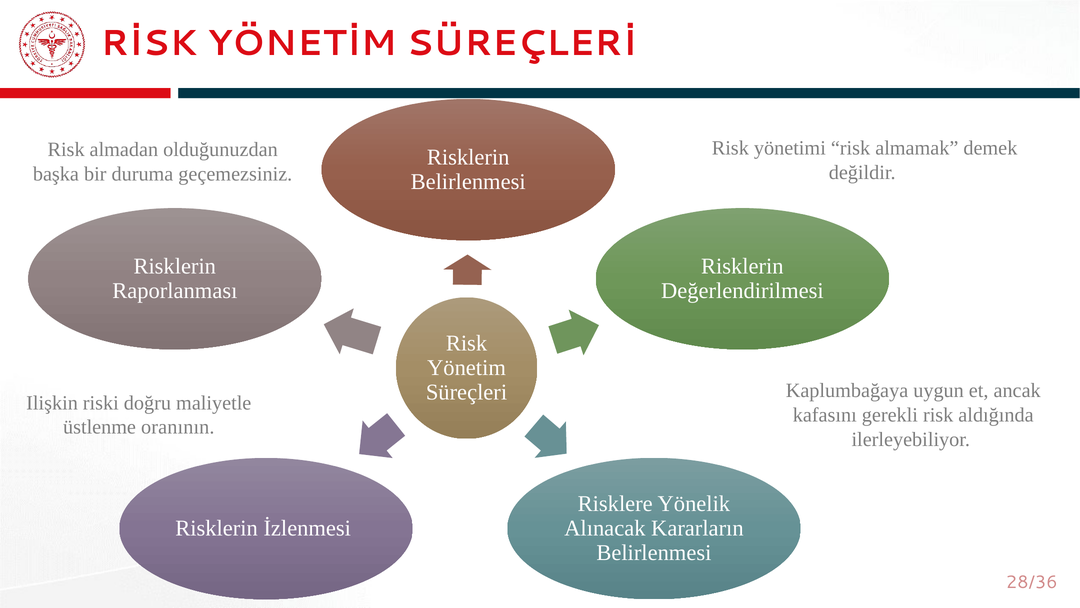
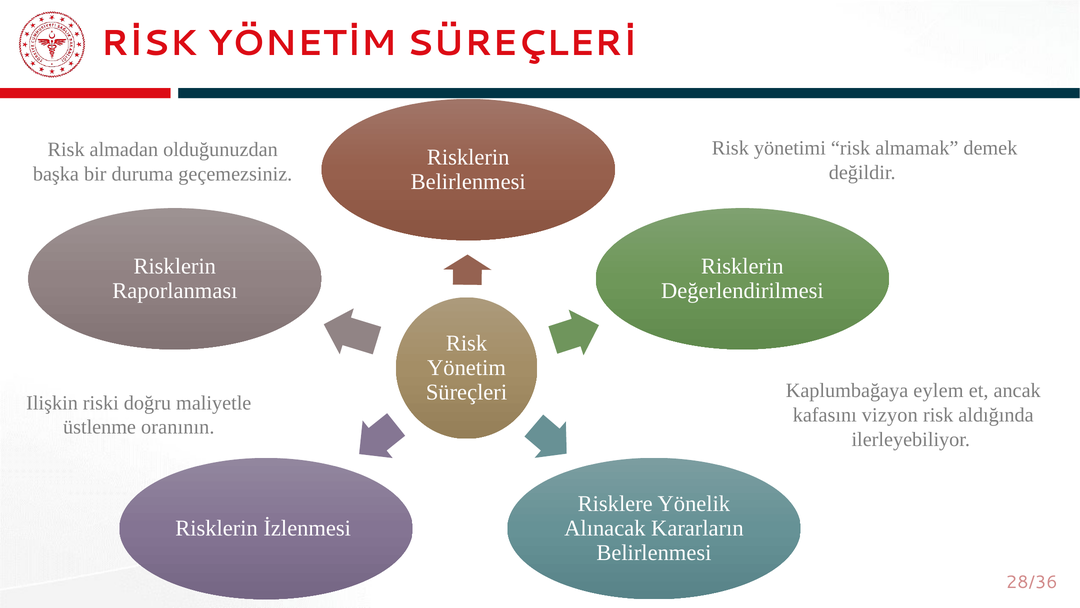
uygun: uygun -> eylem (938, 390)
gerekli: gerekli -> vizyon (890, 415)
